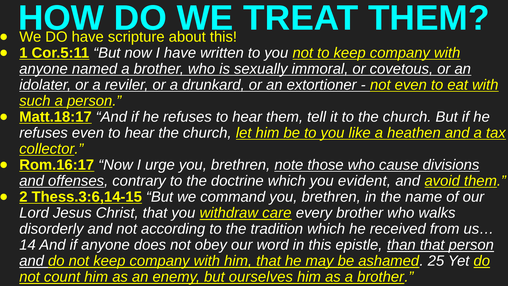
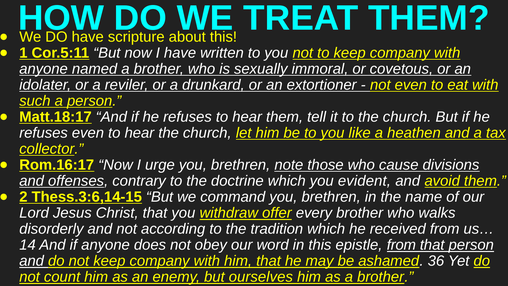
care: care -> offer (277, 213)
epistle than: than -> from (401, 245)
25: 25 -> 36 (436, 261)
